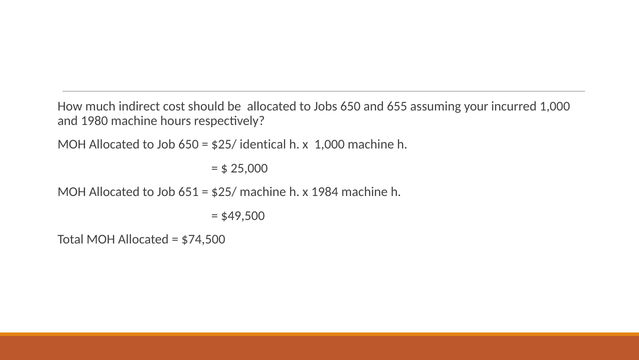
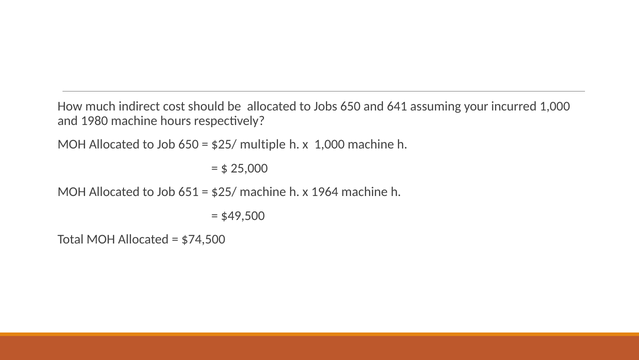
655: 655 -> 641 (397, 106)
identical: identical -> multiple (263, 144)
1984: 1984 -> 1964 (325, 192)
